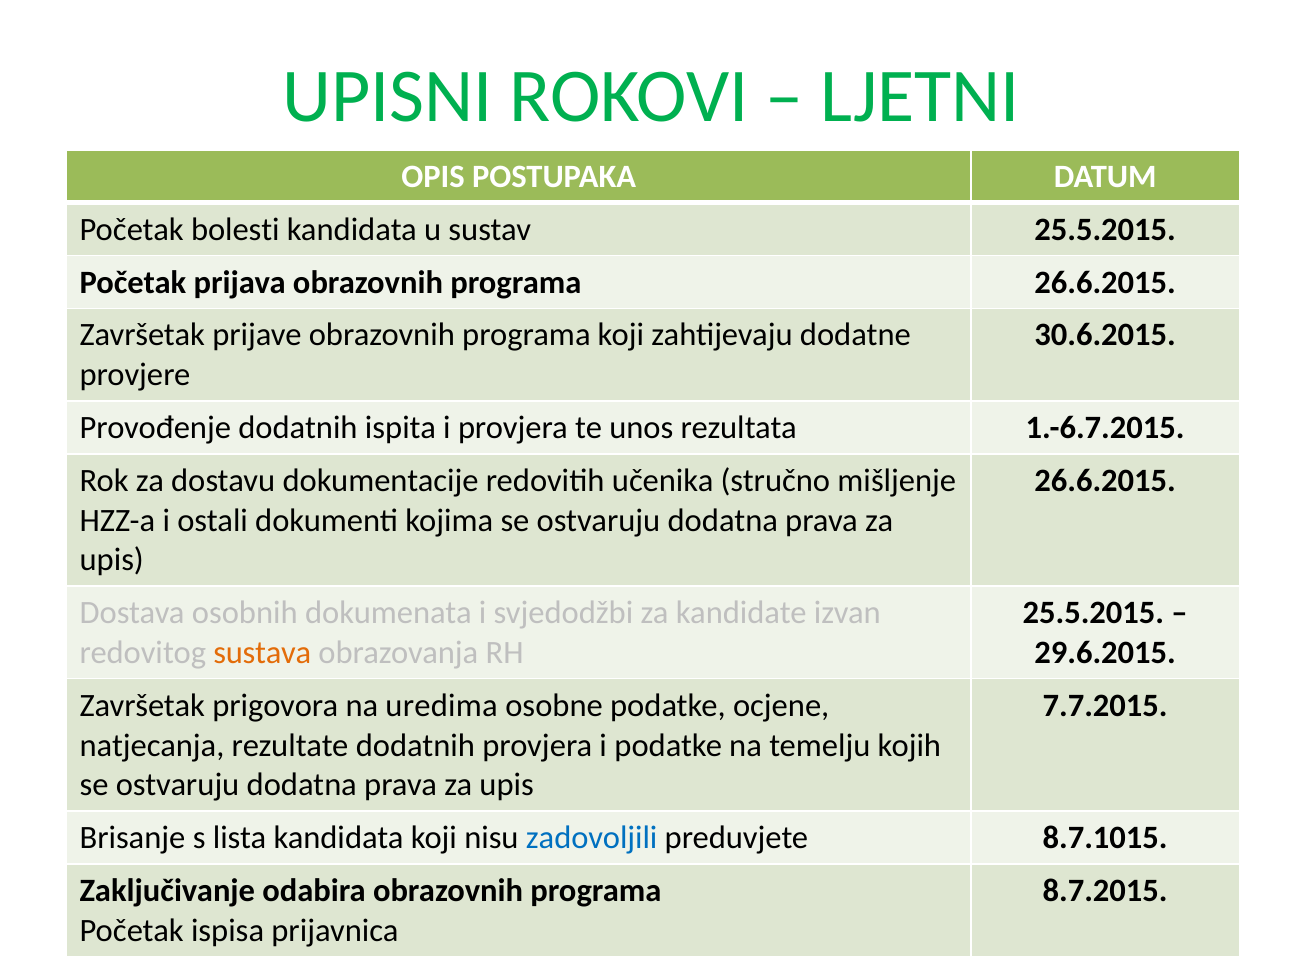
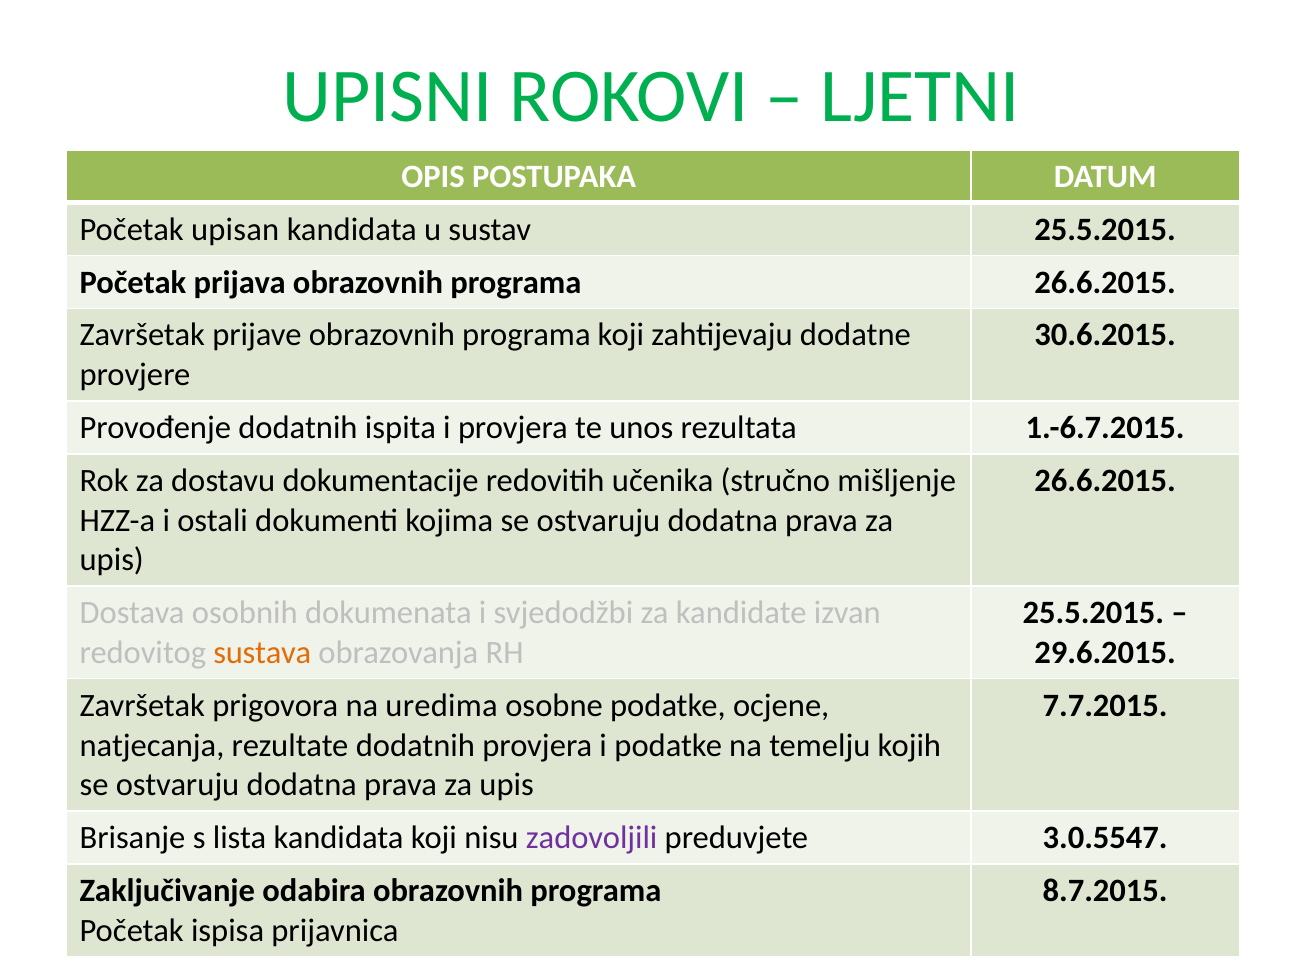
bolesti: bolesti -> upisan (235, 230)
zadovoljili colour: blue -> purple (592, 838)
8.7.1015: 8.7.1015 -> 3.0.5547 (1105, 838)
